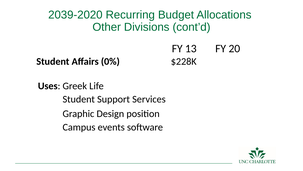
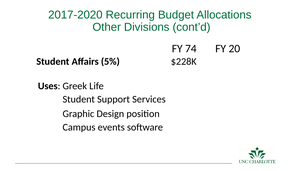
2039-2020: 2039-2020 -> 2017-2020 (75, 15)
13: 13 -> 74 (191, 48)
0%: 0% -> 5% (110, 61)
